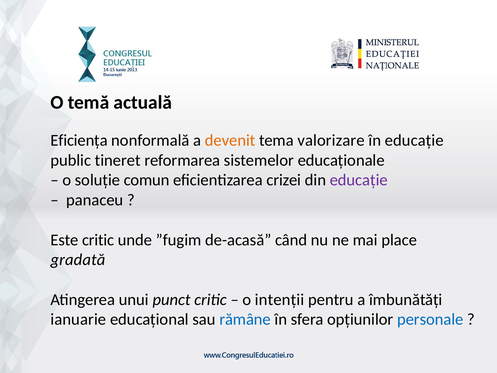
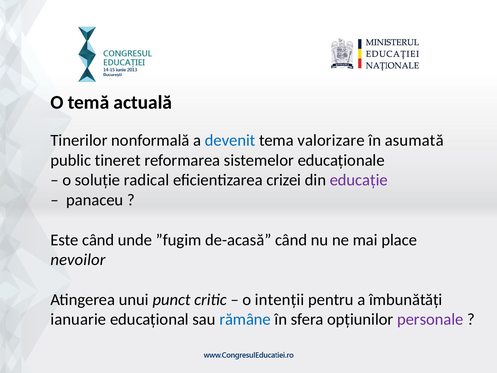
Eficiența: Eficiența -> Tinerilor (79, 140)
devenit colour: orange -> blue (230, 140)
în educație: educație -> asumată (414, 140)
comun: comun -> radical (146, 180)
Este critic: critic -> când (98, 240)
gradată: gradată -> nevoilor (78, 260)
personale colour: blue -> purple (430, 319)
